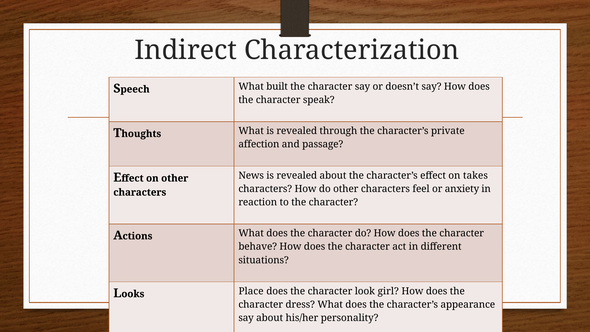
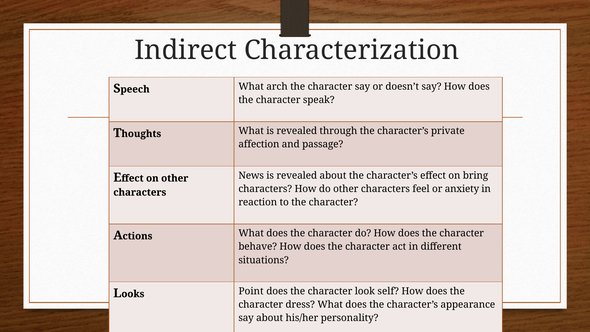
built: built -> arch (277, 87)
takes: takes -> bring (476, 175)
Place: Place -> Point (251, 291)
girl: girl -> self (388, 291)
